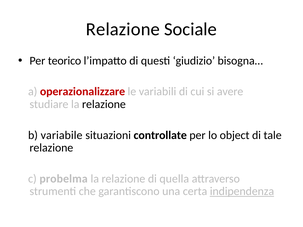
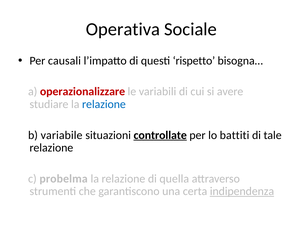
Relazione: Relazione -> Operativa (123, 29)
teorico: teorico -> causali (64, 61)
giudizio: giudizio -> rispetto (194, 61)
relazione colour: black -> blue (104, 104)
controllate underline: none -> present (160, 135)
object: object -> battiti (235, 135)
